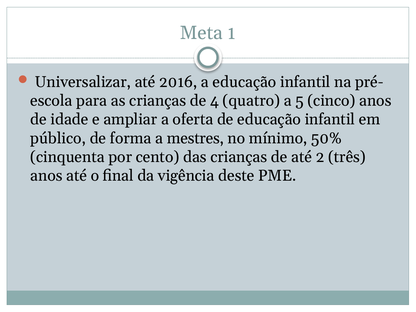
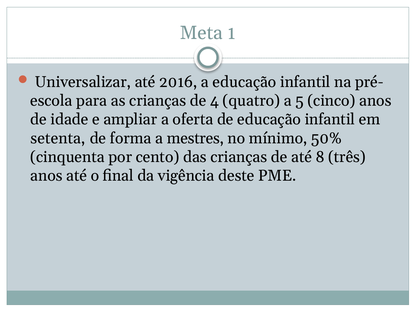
público: público -> setenta (58, 138)
2: 2 -> 8 (320, 157)
